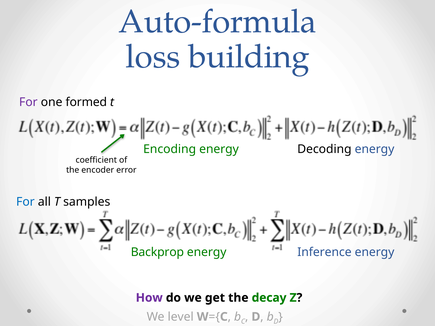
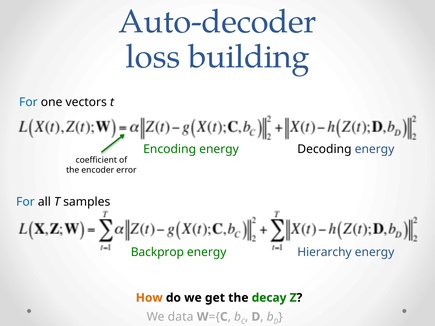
Auto-formula: Auto-formula -> Auto-decoder (218, 22)
For colour: purple -> blue (28, 102)
formed: formed -> vectors (86, 102)
Inference: Inference -> Hierarchy (324, 252)
How colour: purple -> orange (149, 298)
level: level -> data (181, 317)
